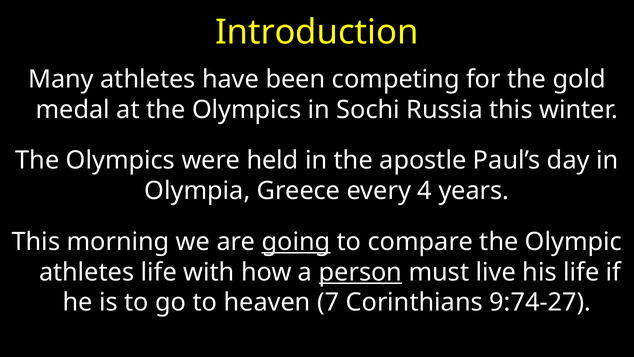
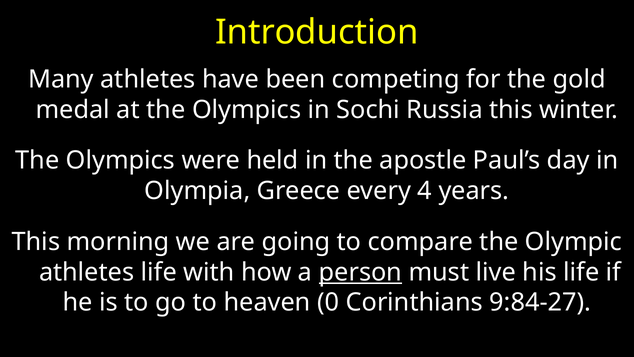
going underline: present -> none (296, 242)
7: 7 -> 0 (328, 302)
9:74-27: 9:74-27 -> 9:84-27 (540, 302)
